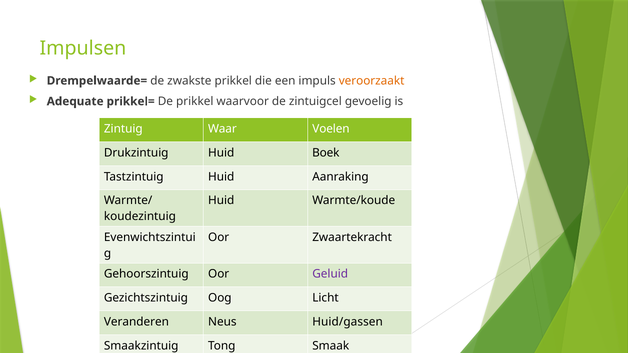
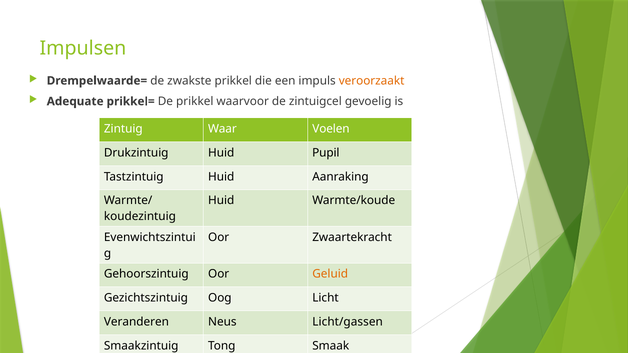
Boek: Boek -> Pupil (326, 153)
Geluid colour: purple -> orange (330, 274)
Huid/gassen: Huid/gassen -> Licht/gassen (348, 322)
